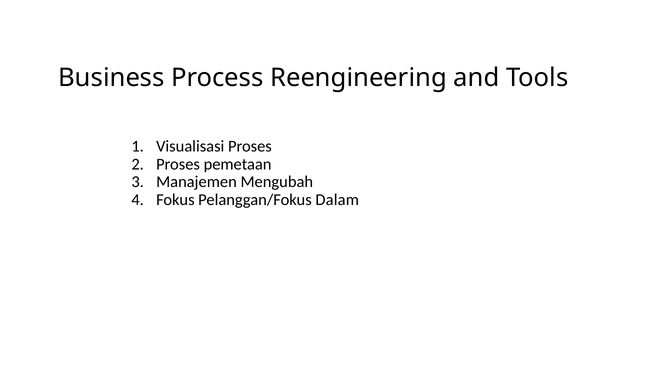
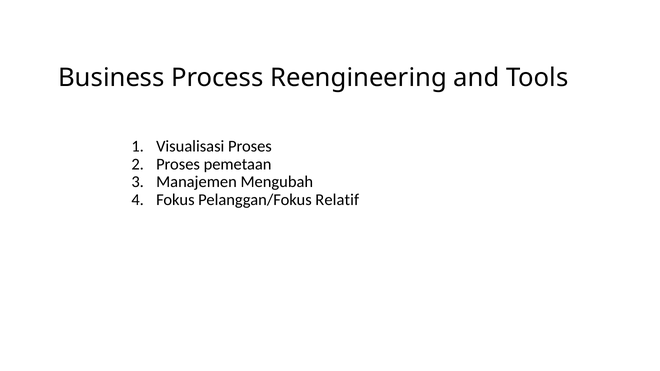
Dalam: Dalam -> Relatif (337, 200)
